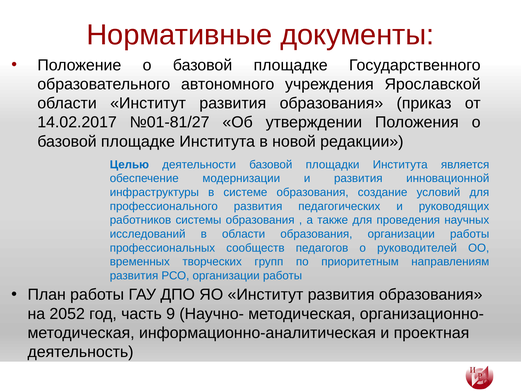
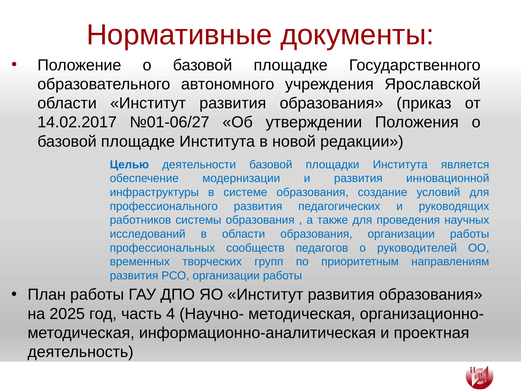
№01-81/27: №01-81/27 -> №01-06/27 (170, 122)
2052: 2052 -> 2025 (67, 314)
9: 9 -> 4 (171, 314)
